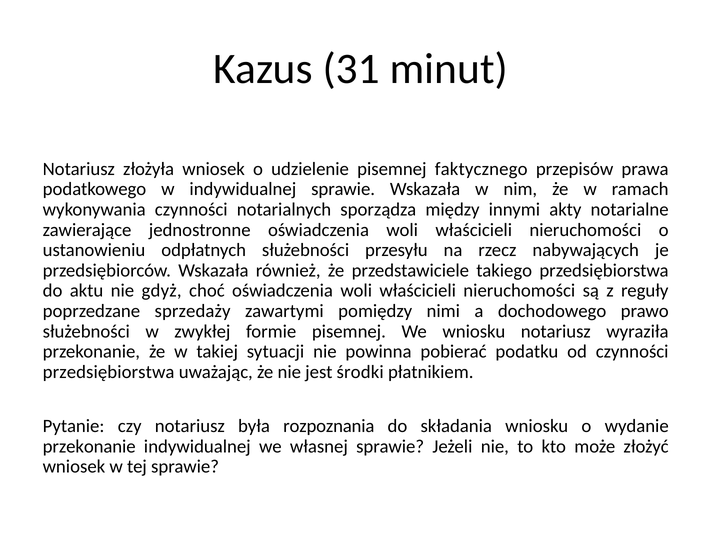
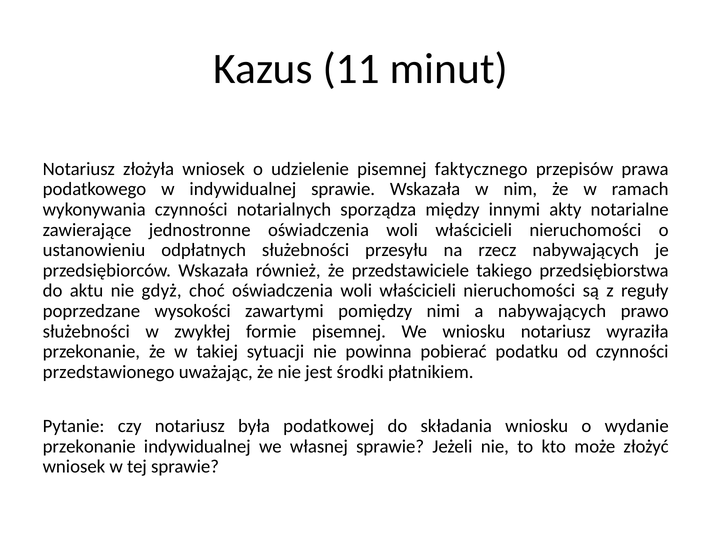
31: 31 -> 11 (351, 69)
sprzedaży: sprzedaży -> wysokości (193, 311)
a dochodowego: dochodowego -> nabywających (552, 311)
przedsiębiorstwa: przedsiębiorstwa -> przedstawionego (109, 372)
rozpoznania: rozpoznania -> podatkowej (329, 426)
